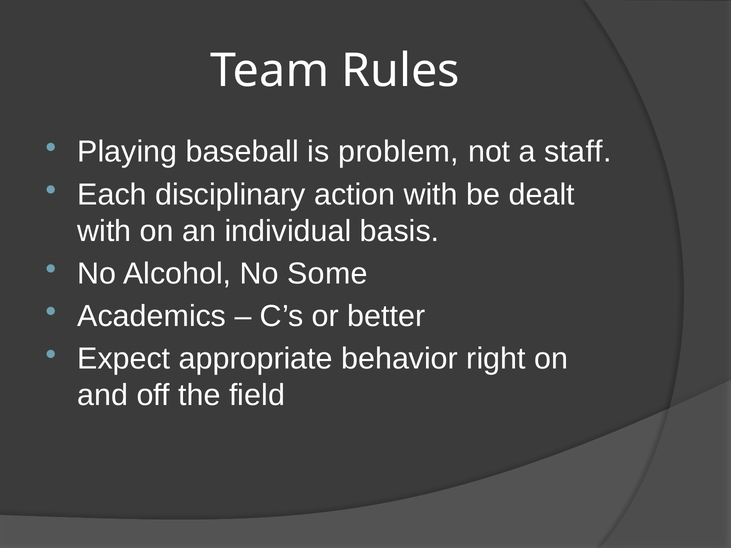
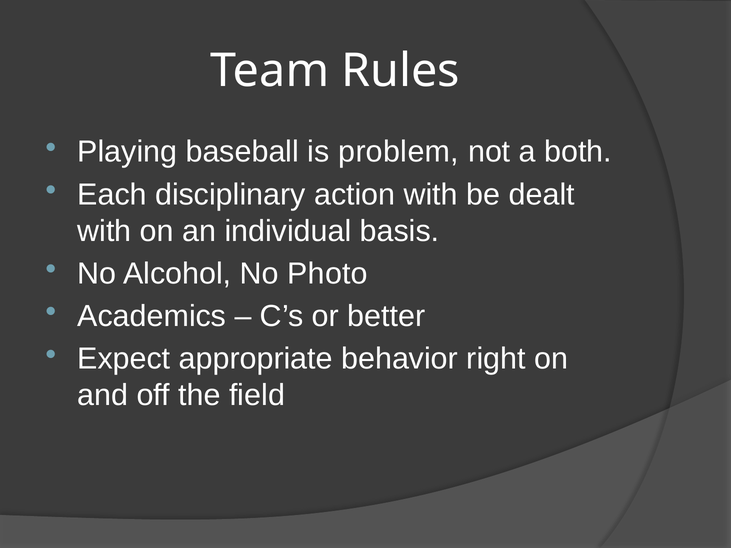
staff: staff -> both (578, 152)
Some: Some -> Photo (328, 274)
